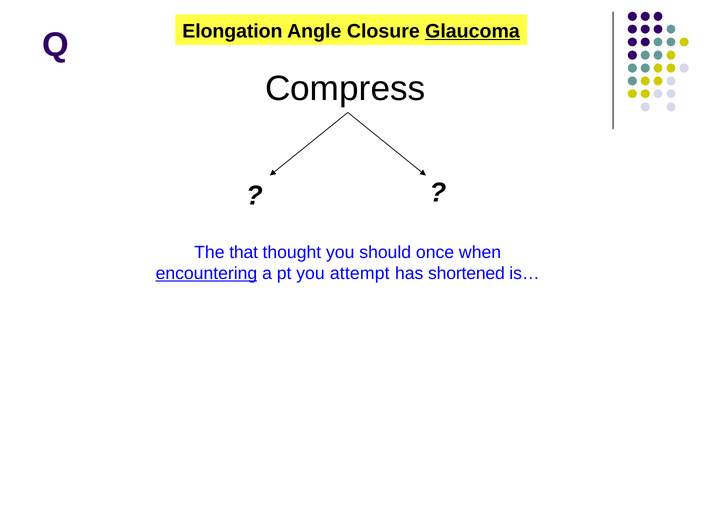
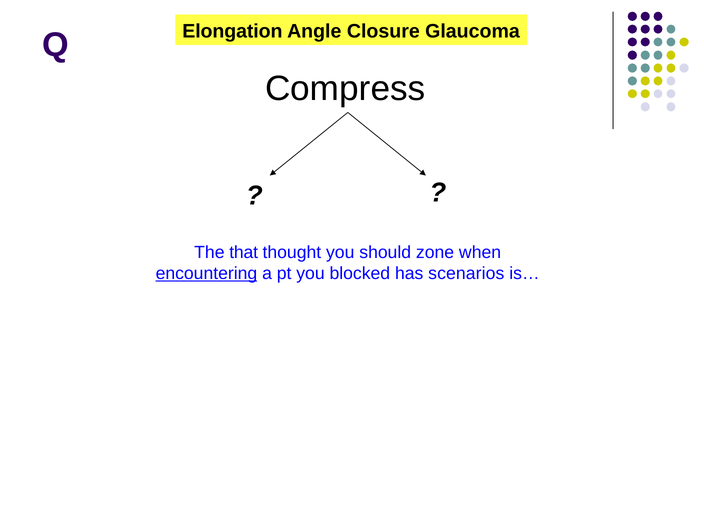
Glaucoma underline: present -> none (473, 31)
once: once -> zone (435, 252)
attempt: attempt -> blocked (360, 274)
shortened: shortened -> scenarios (466, 274)
